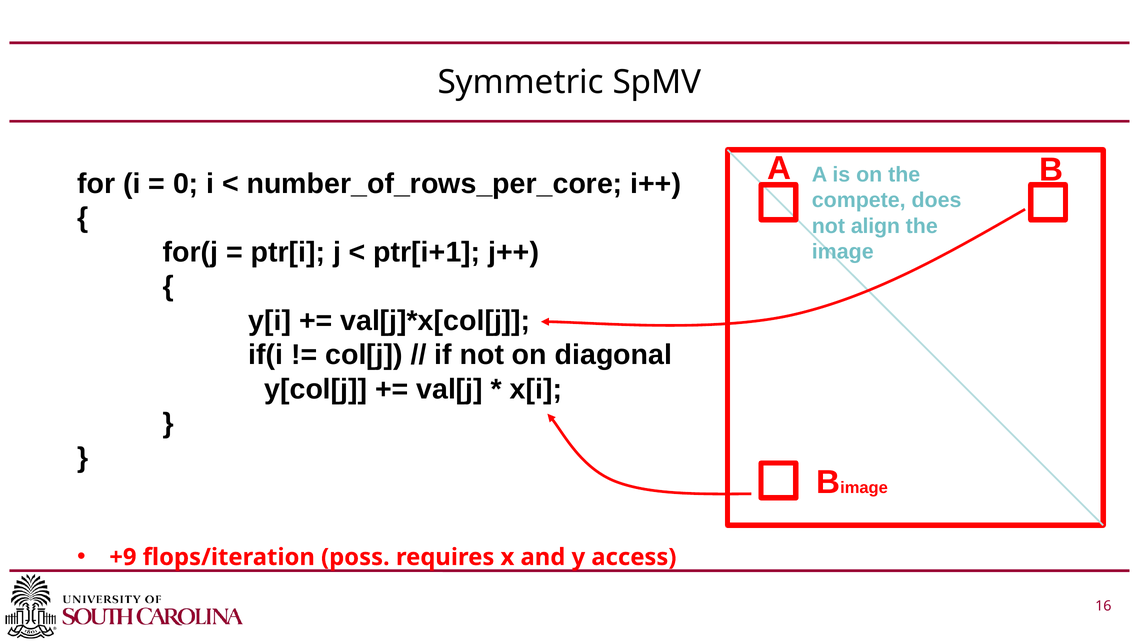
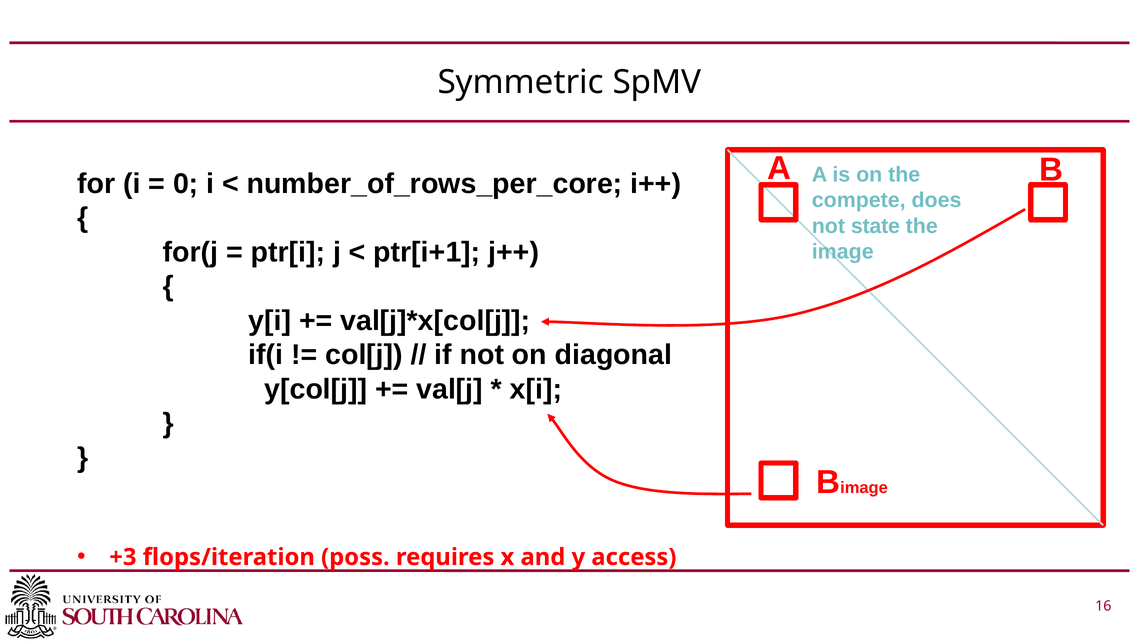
align: align -> state (875, 226)
+9: +9 -> +3 (123, 557)
